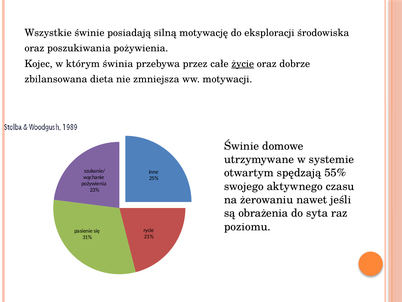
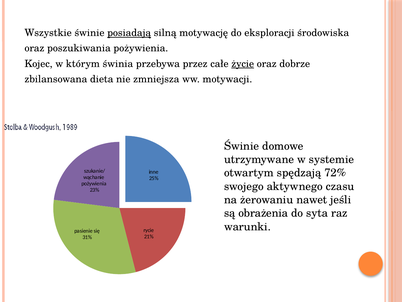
posiadają underline: none -> present (129, 33)
55%: 55% -> 72% (335, 173)
poziomu: poziomu -> warunki (247, 226)
